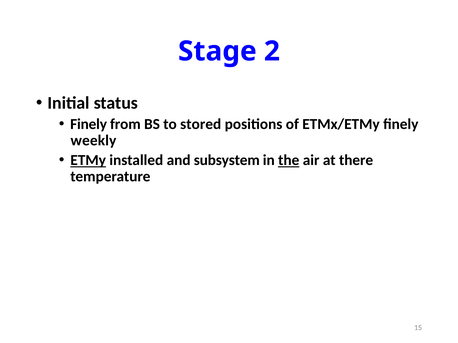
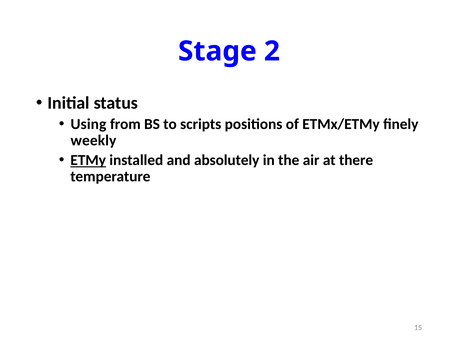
Finely: Finely -> Using (88, 124)
stored: stored -> scripts (201, 124)
subsystem: subsystem -> absolutely (227, 160)
the underline: present -> none (289, 160)
